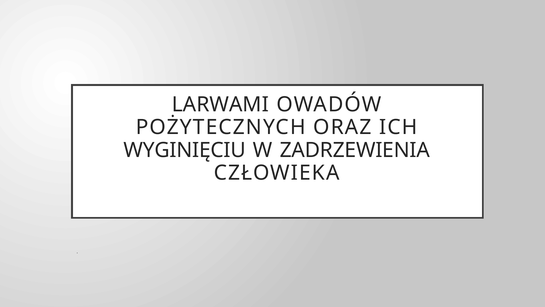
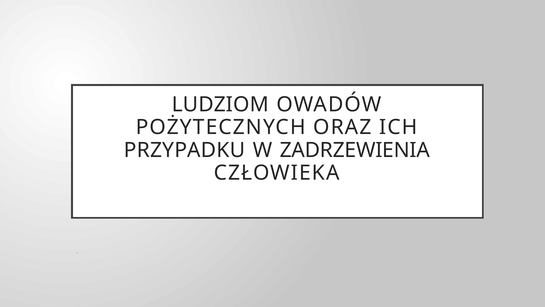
LARWAMI: LARWAMI -> LUDZIOM (220, 105)
WYGINIĘCIU: WYGINIĘCIU -> PRZYPADKU (184, 150)
